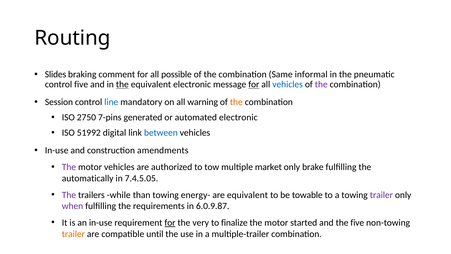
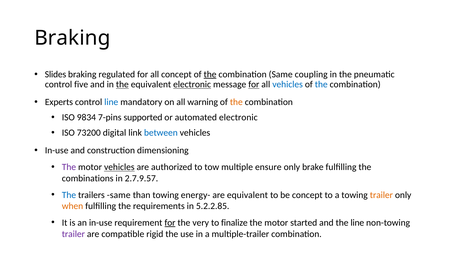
Routing: Routing -> Braking (72, 38)
comment: comment -> regulated (117, 74)
all possible: possible -> concept (176, 74)
the underline: none -> present (210, 74)
informal: informal -> coupling (311, 74)
electronic underline: none -> present (192, 84)
the colour: purple -> blue (321, 84)
Session: Session -> Experts (59, 102)
2750: 2750 -> 9834 (86, 117)
generated: generated -> supported (143, 117)
51992: 51992 -> 73200 (89, 133)
amendments: amendments -> dimensioning (163, 150)
vehicles underline: none -> present (119, 167)
market: market -> ensure (268, 167)
automatically: automatically -> combinations (88, 178)
7.4.5.05: 7.4.5.05 -> 2.7.9.57 (141, 178)
The colour: purple -> blue (69, 195)
trailers while: while -> same (119, 195)
be towable: towable -> concept (307, 195)
trailer colour: purple -> orange (381, 195)
when colour: purple -> orange (73, 206)
6.0.9.87: 6.0.9.87 -> 5.2.2.85 (213, 206)
the five: five -> line (357, 222)
trailer colour: orange -> purple (73, 234)
until: until -> rigid (155, 234)
